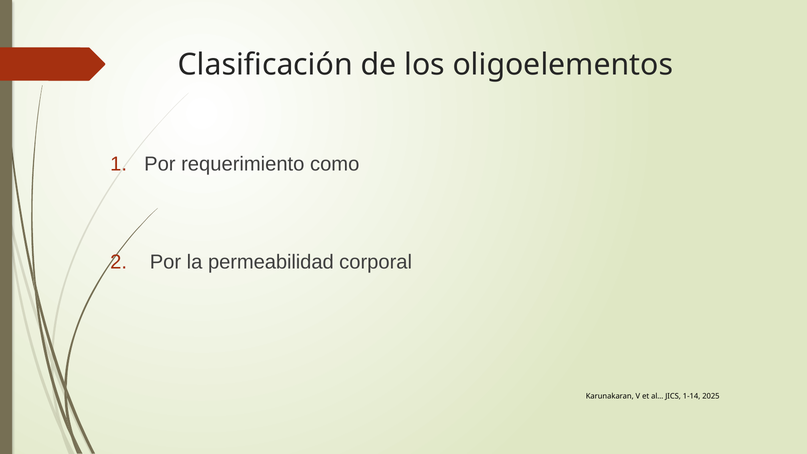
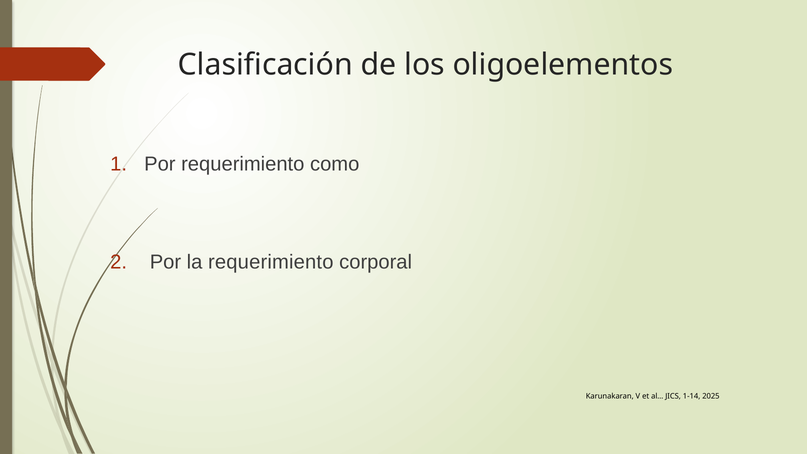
la permeabilidad: permeabilidad -> requerimiento (271, 262)
